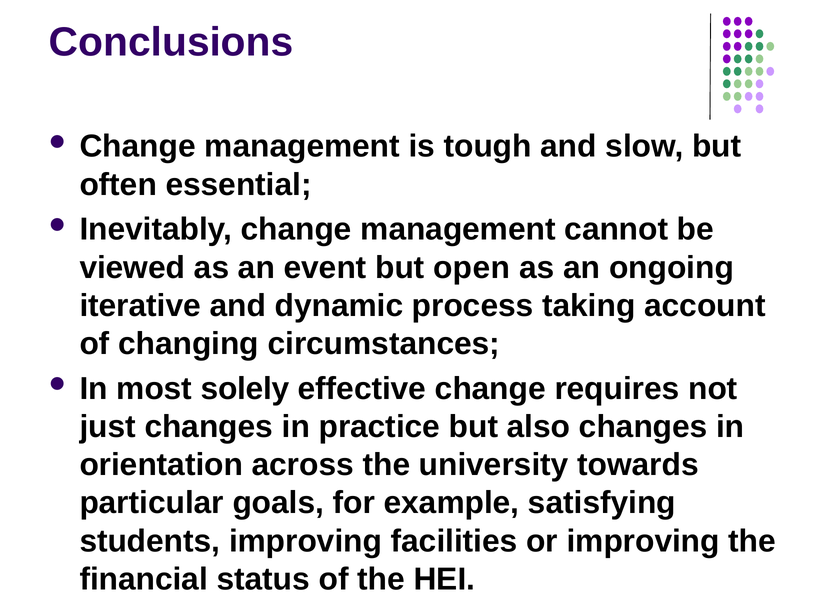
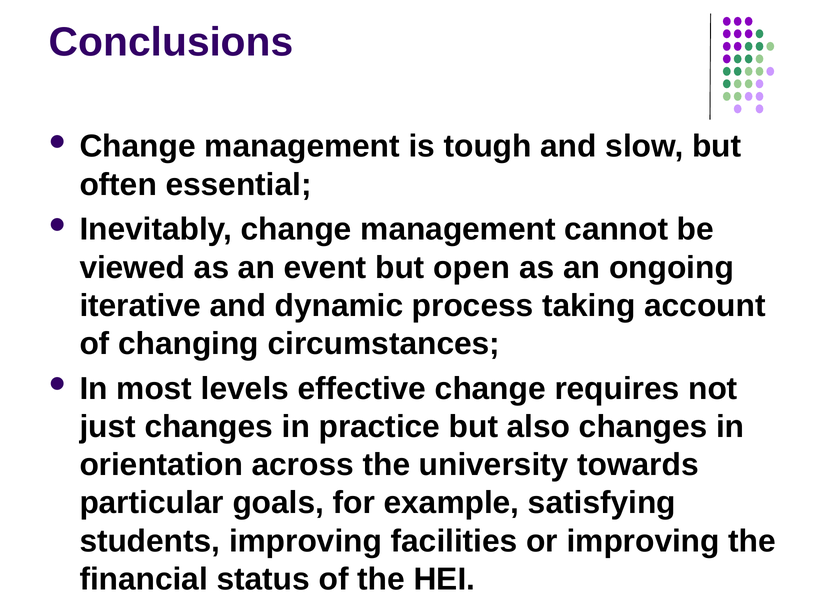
solely: solely -> levels (245, 389)
